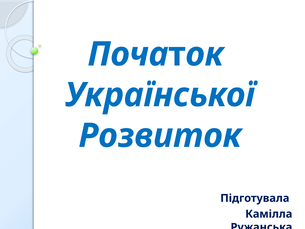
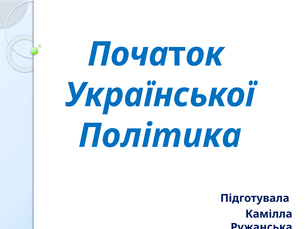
Розвиток: Розвиток -> Політика (160, 136)
